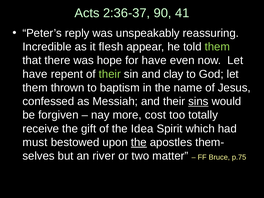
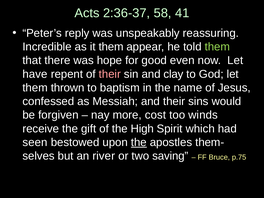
90: 90 -> 58 (163, 13)
it flesh: flesh -> them (111, 47)
for have: have -> good (154, 60)
their colour: light green -> pink (110, 74)
sins underline: present -> none (198, 101)
totally: totally -> winds (203, 115)
Idea: Idea -> High (142, 129)
must: must -> seen (35, 142)
matter: matter -> saving (170, 156)
